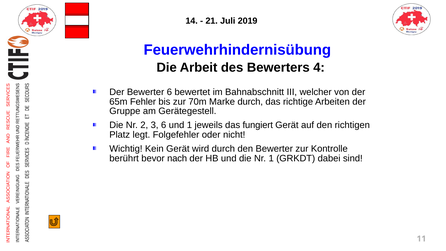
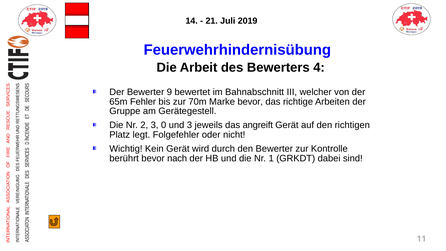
Bewerter 6: 6 -> 9 (169, 92)
Marke durch: durch -> bevor (250, 102)
3 6: 6 -> 0 (164, 125)
und 1: 1 -> 3 (189, 125)
fungiert: fungiert -> angreift (258, 125)
